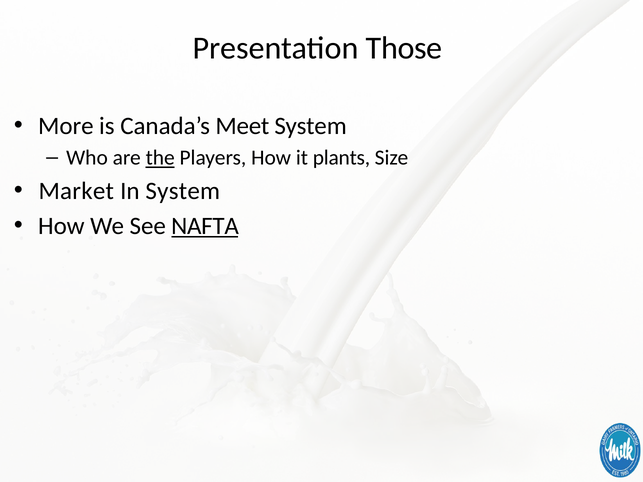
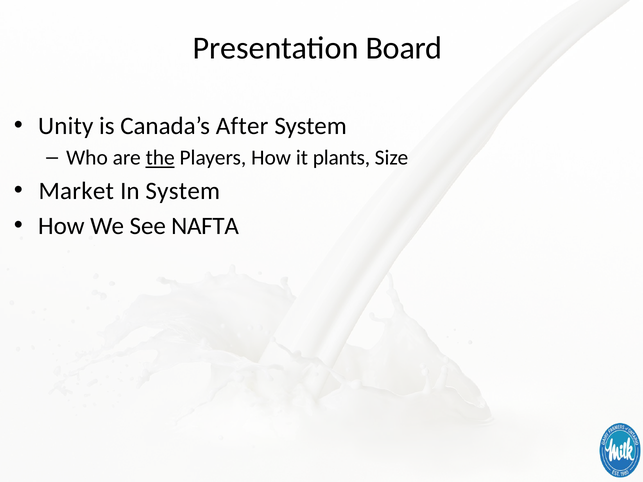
Those: Those -> Board (404, 48)
More: More -> Unity (66, 126)
Meet: Meet -> After (242, 126)
NAFTA underline: present -> none (205, 226)
